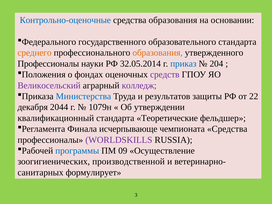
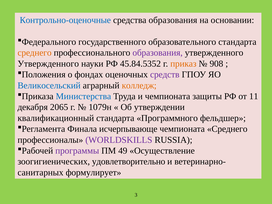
образования colour: orange -> purple (158, 53)
Профессионалы: Профессионалы -> Утвержденного (48, 64)
32.05.2014: 32.05.2014 -> 45.84.5352 (140, 64)
приказ colour: blue -> orange (183, 64)
204: 204 -> 908 (216, 64)
Великосельский colour: purple -> blue (49, 85)
колледж colour: purple -> orange (139, 85)
и результатов: результатов -> чемпионата (168, 96)
22: 22 -> 11 (254, 96)
2044: 2044 -> 2065 (59, 107)
Теоретические: Теоретические -> Программного (167, 118)
чемпионата Средства: Средства -> Среднего (227, 129)
программы colour: blue -> purple (77, 151)
09: 09 -> 49 (123, 151)
производственной: производственной -> удовлетворительно (129, 162)
